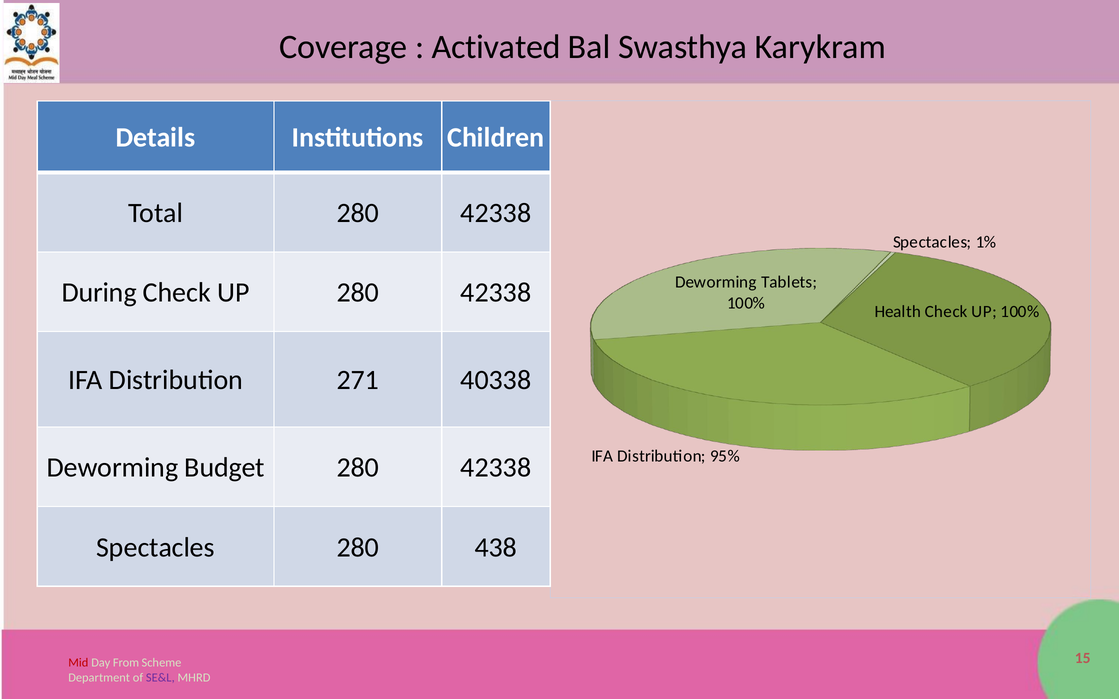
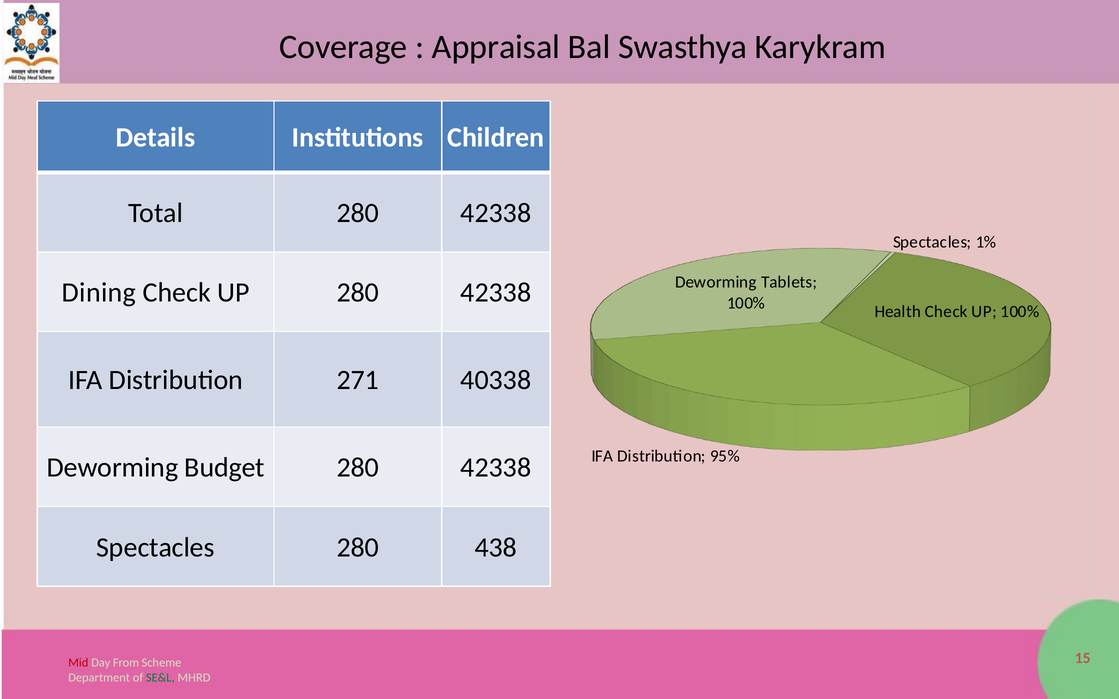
Activated: Activated -> Appraisal (496, 47)
During: During -> Dining (99, 293)
SE&L colour: purple -> green (160, 678)
